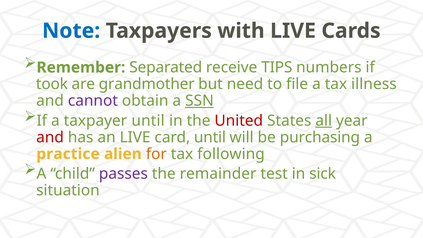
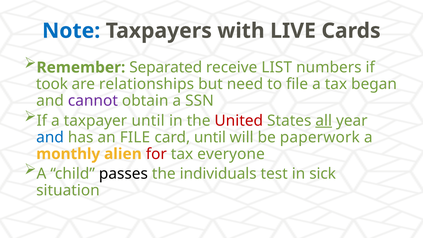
TIPS: TIPS -> LIST (277, 67)
grandmother: grandmother -> relationships (147, 84)
illness: illness -> began (374, 84)
SSN underline: present -> none (199, 101)
and colour: red -> blue (50, 137)
an LIVE: LIVE -> FILE (135, 137)
purchasing: purchasing -> paperwork (320, 137)
practice: practice -> monthly (68, 154)
for colour: orange -> red (156, 154)
following: following -> everyone (231, 154)
passes colour: purple -> black (123, 174)
remainder: remainder -> individuals (218, 174)
